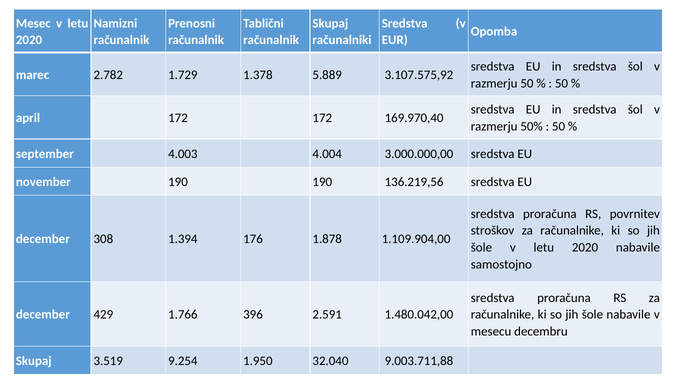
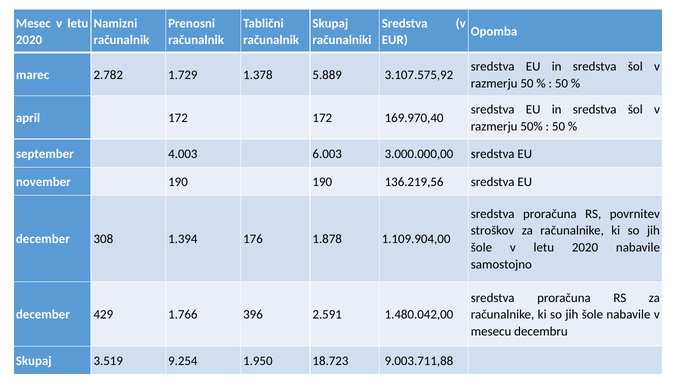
4.004: 4.004 -> 6.003 (327, 154)
32.040: 32.040 -> 18.723 (330, 361)
